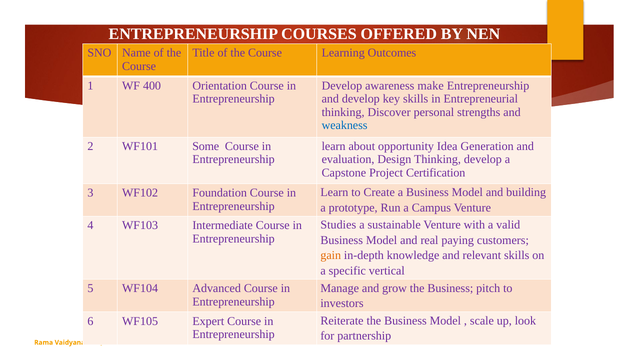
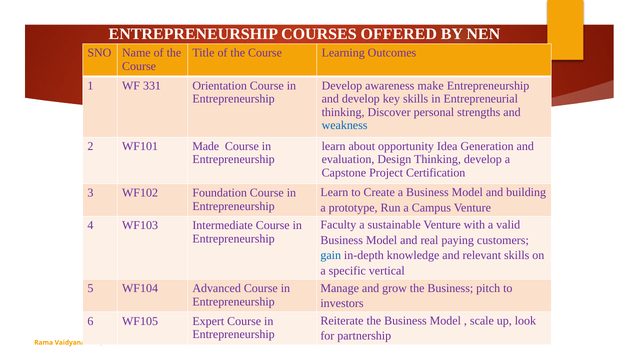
400: 400 -> 331 (152, 86)
Some: Some -> Made (206, 146)
Studies: Studies -> Faculty (338, 225)
gain colour: orange -> blue (331, 256)
